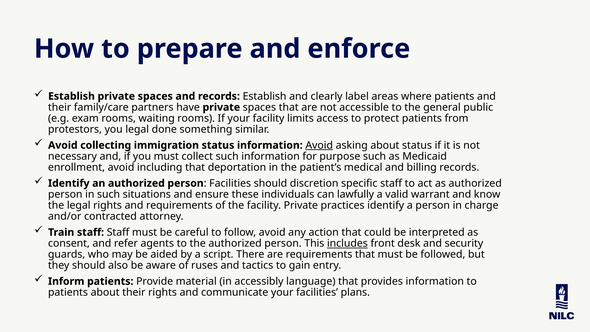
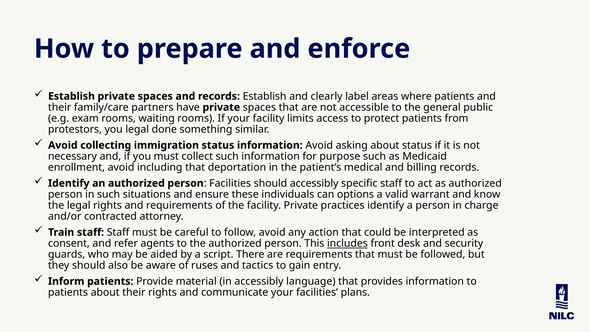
Avoid underline: present -> none (319, 145)
should discretion: discretion -> accessibly (314, 183)
lawfully: lawfully -> options (356, 194)
